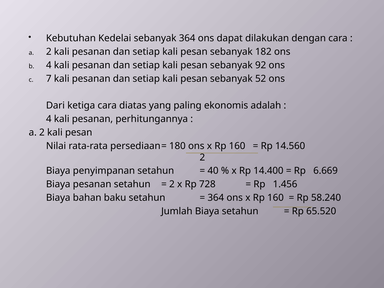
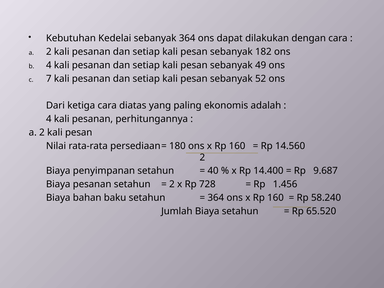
92: 92 -> 49 (261, 65)
6.669: 6.669 -> 9.687 (326, 171)
